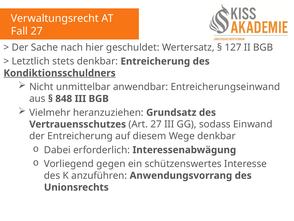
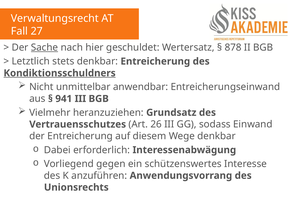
Sache underline: none -> present (44, 47)
127: 127 -> 878 (233, 47)
848: 848 -> 941 (64, 99)
Art 27: 27 -> 26 (156, 124)
